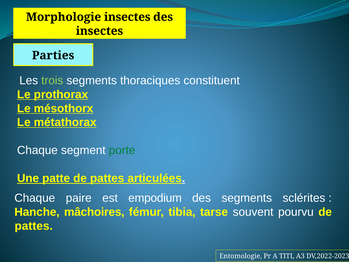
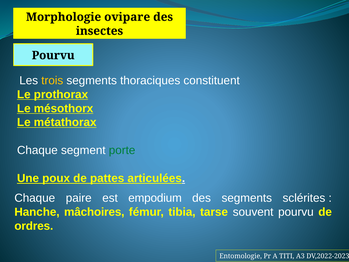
Morphologie insectes: insectes -> ovipare (127, 17)
Parties: Parties -> Pourvu (53, 55)
trois colour: light green -> yellow (52, 80)
patte: patte -> poux (56, 178)
pattes: pattes -> ordres (34, 226)
